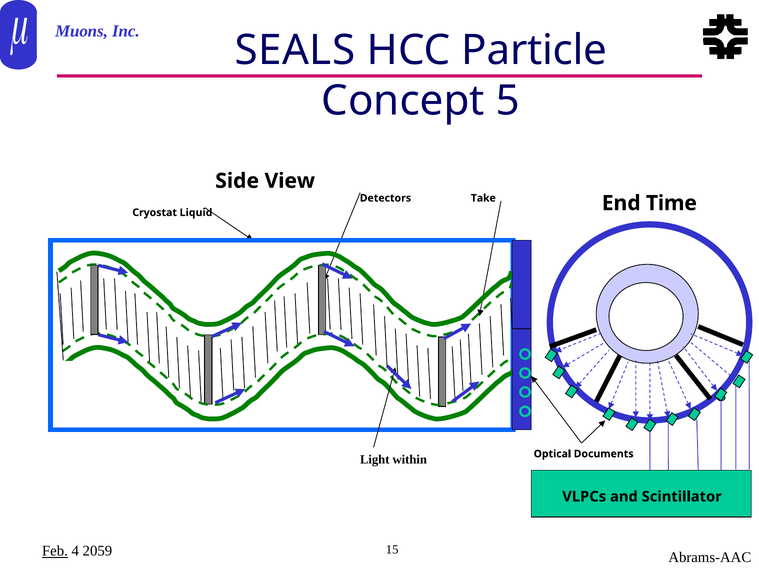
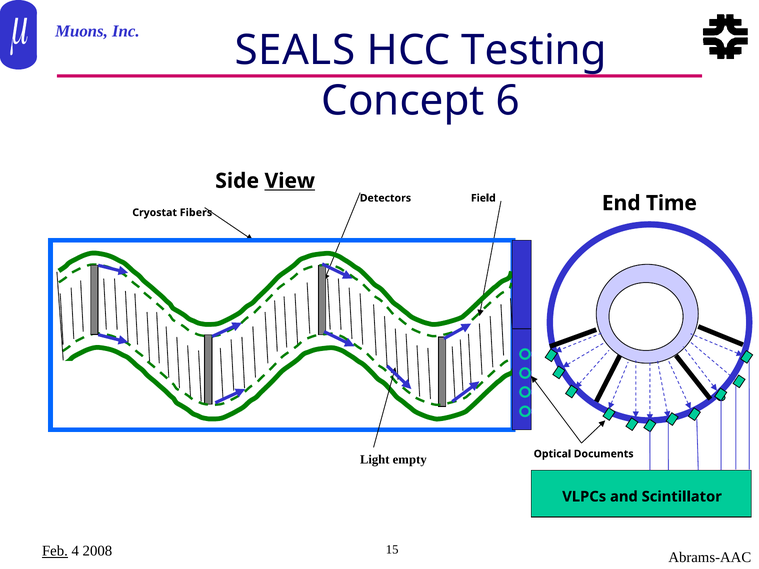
Particle: Particle -> Testing (534, 50)
5: 5 -> 6 (508, 101)
View underline: none -> present (290, 181)
Take: Take -> Field (483, 198)
Liquid: Liquid -> Fibers (196, 213)
within: within -> empty (410, 460)
2059: 2059 -> 2008 (97, 551)
